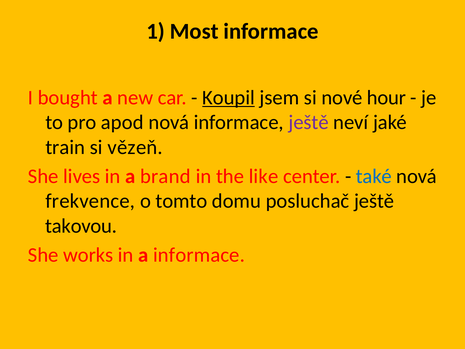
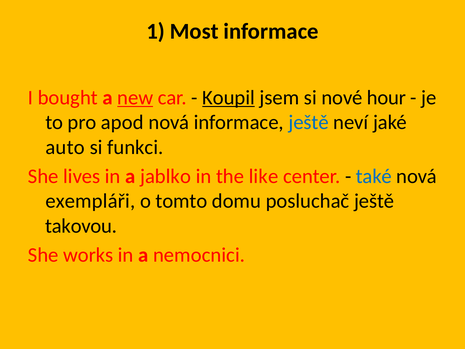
new underline: none -> present (135, 98)
ještě colour: purple -> blue (309, 122)
train: train -> auto (65, 147)
vězeň: vězeň -> funkci (135, 147)
brand: brand -> jablko (166, 176)
frekvence: frekvence -> exempláři (90, 201)
a informace: informace -> nemocnici (199, 255)
